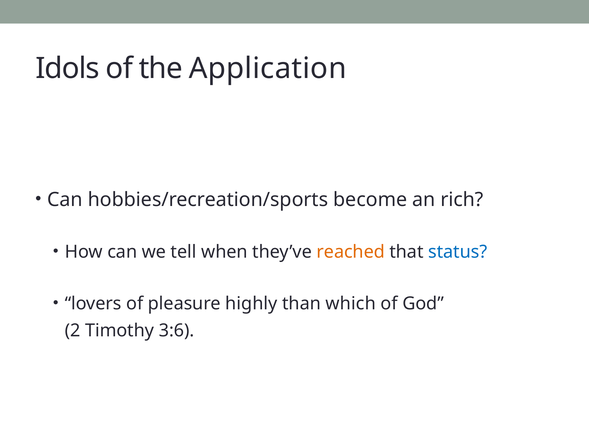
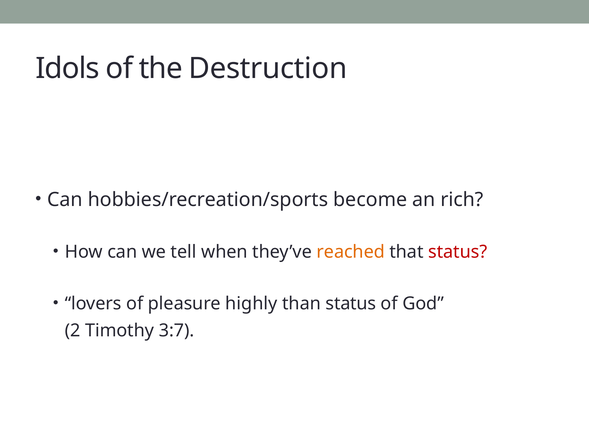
Application: Application -> Destruction (268, 68)
status colour: blue -> red (458, 252)
than which: which -> status (351, 303)
3:6: 3:6 -> 3:7 (177, 330)
